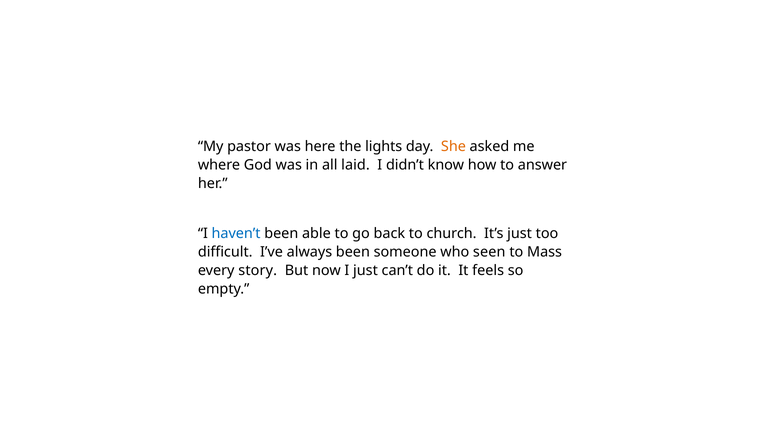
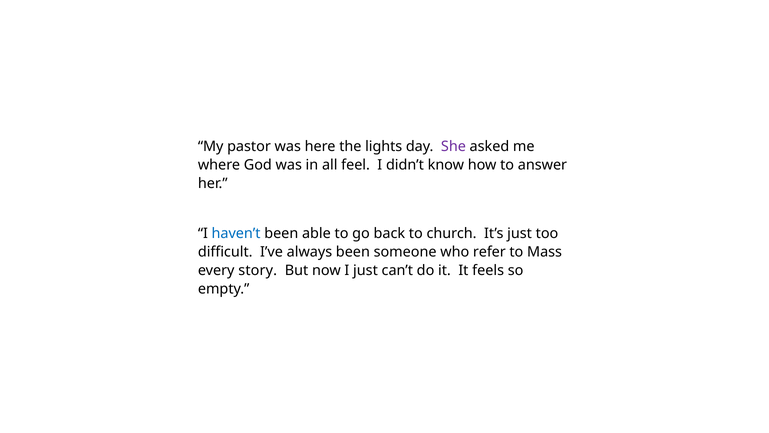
She colour: orange -> purple (453, 146)
laid: laid -> feel (356, 165)
seen: seen -> refer (489, 252)
